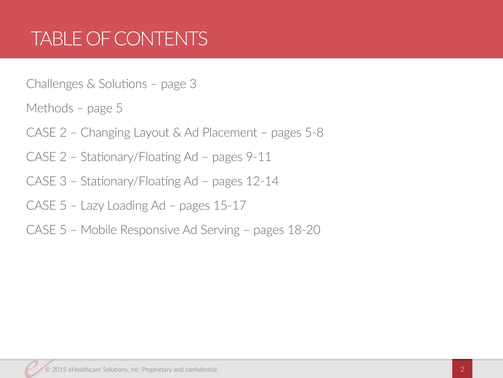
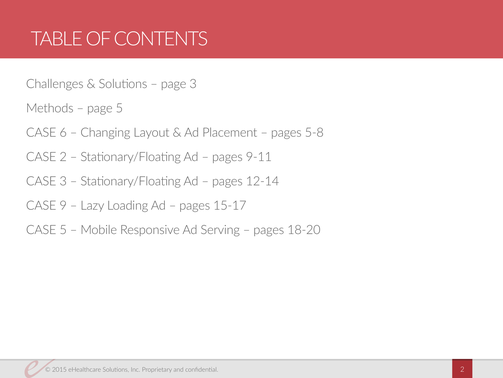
2: 2 -> 6 (63, 132)
5: 5 -> 9 (63, 205)
